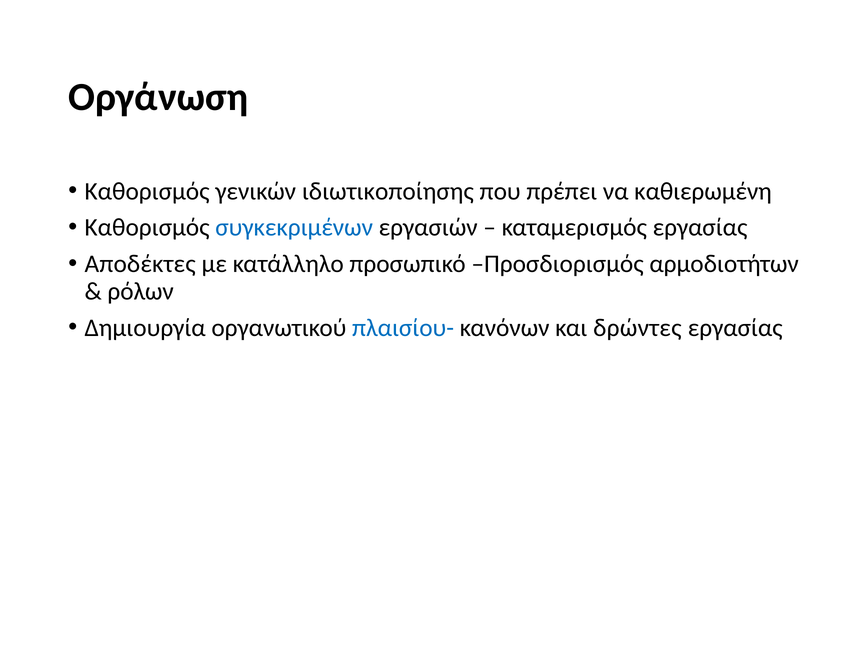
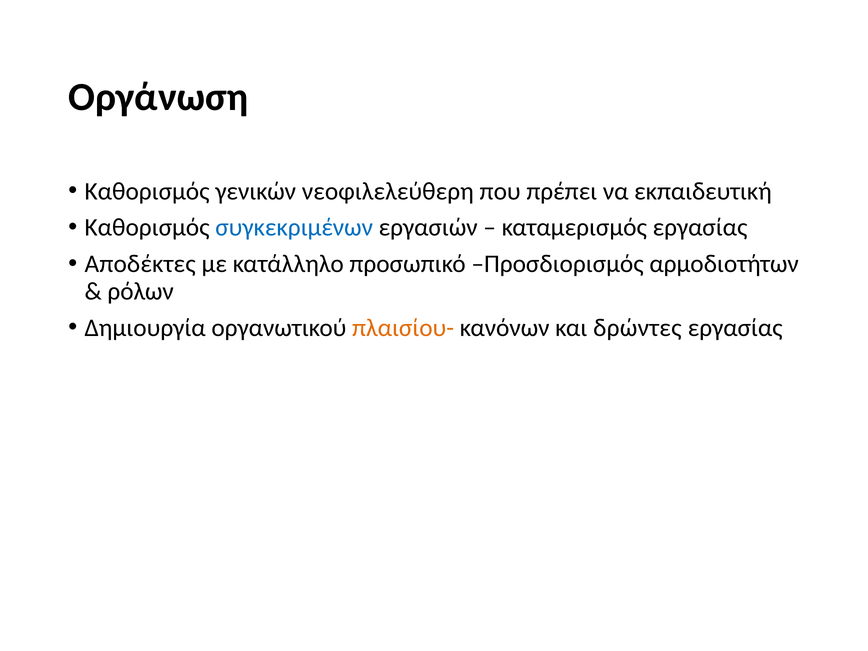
ιδιωτικοποίησης: ιδιωτικοποίησης -> νεοφιλελεύθερη (388, 191)
καθιερωμένη: καθιερωμένη -> εκπαιδευτική (703, 191)
πλαισίου- colour: blue -> orange (403, 328)
